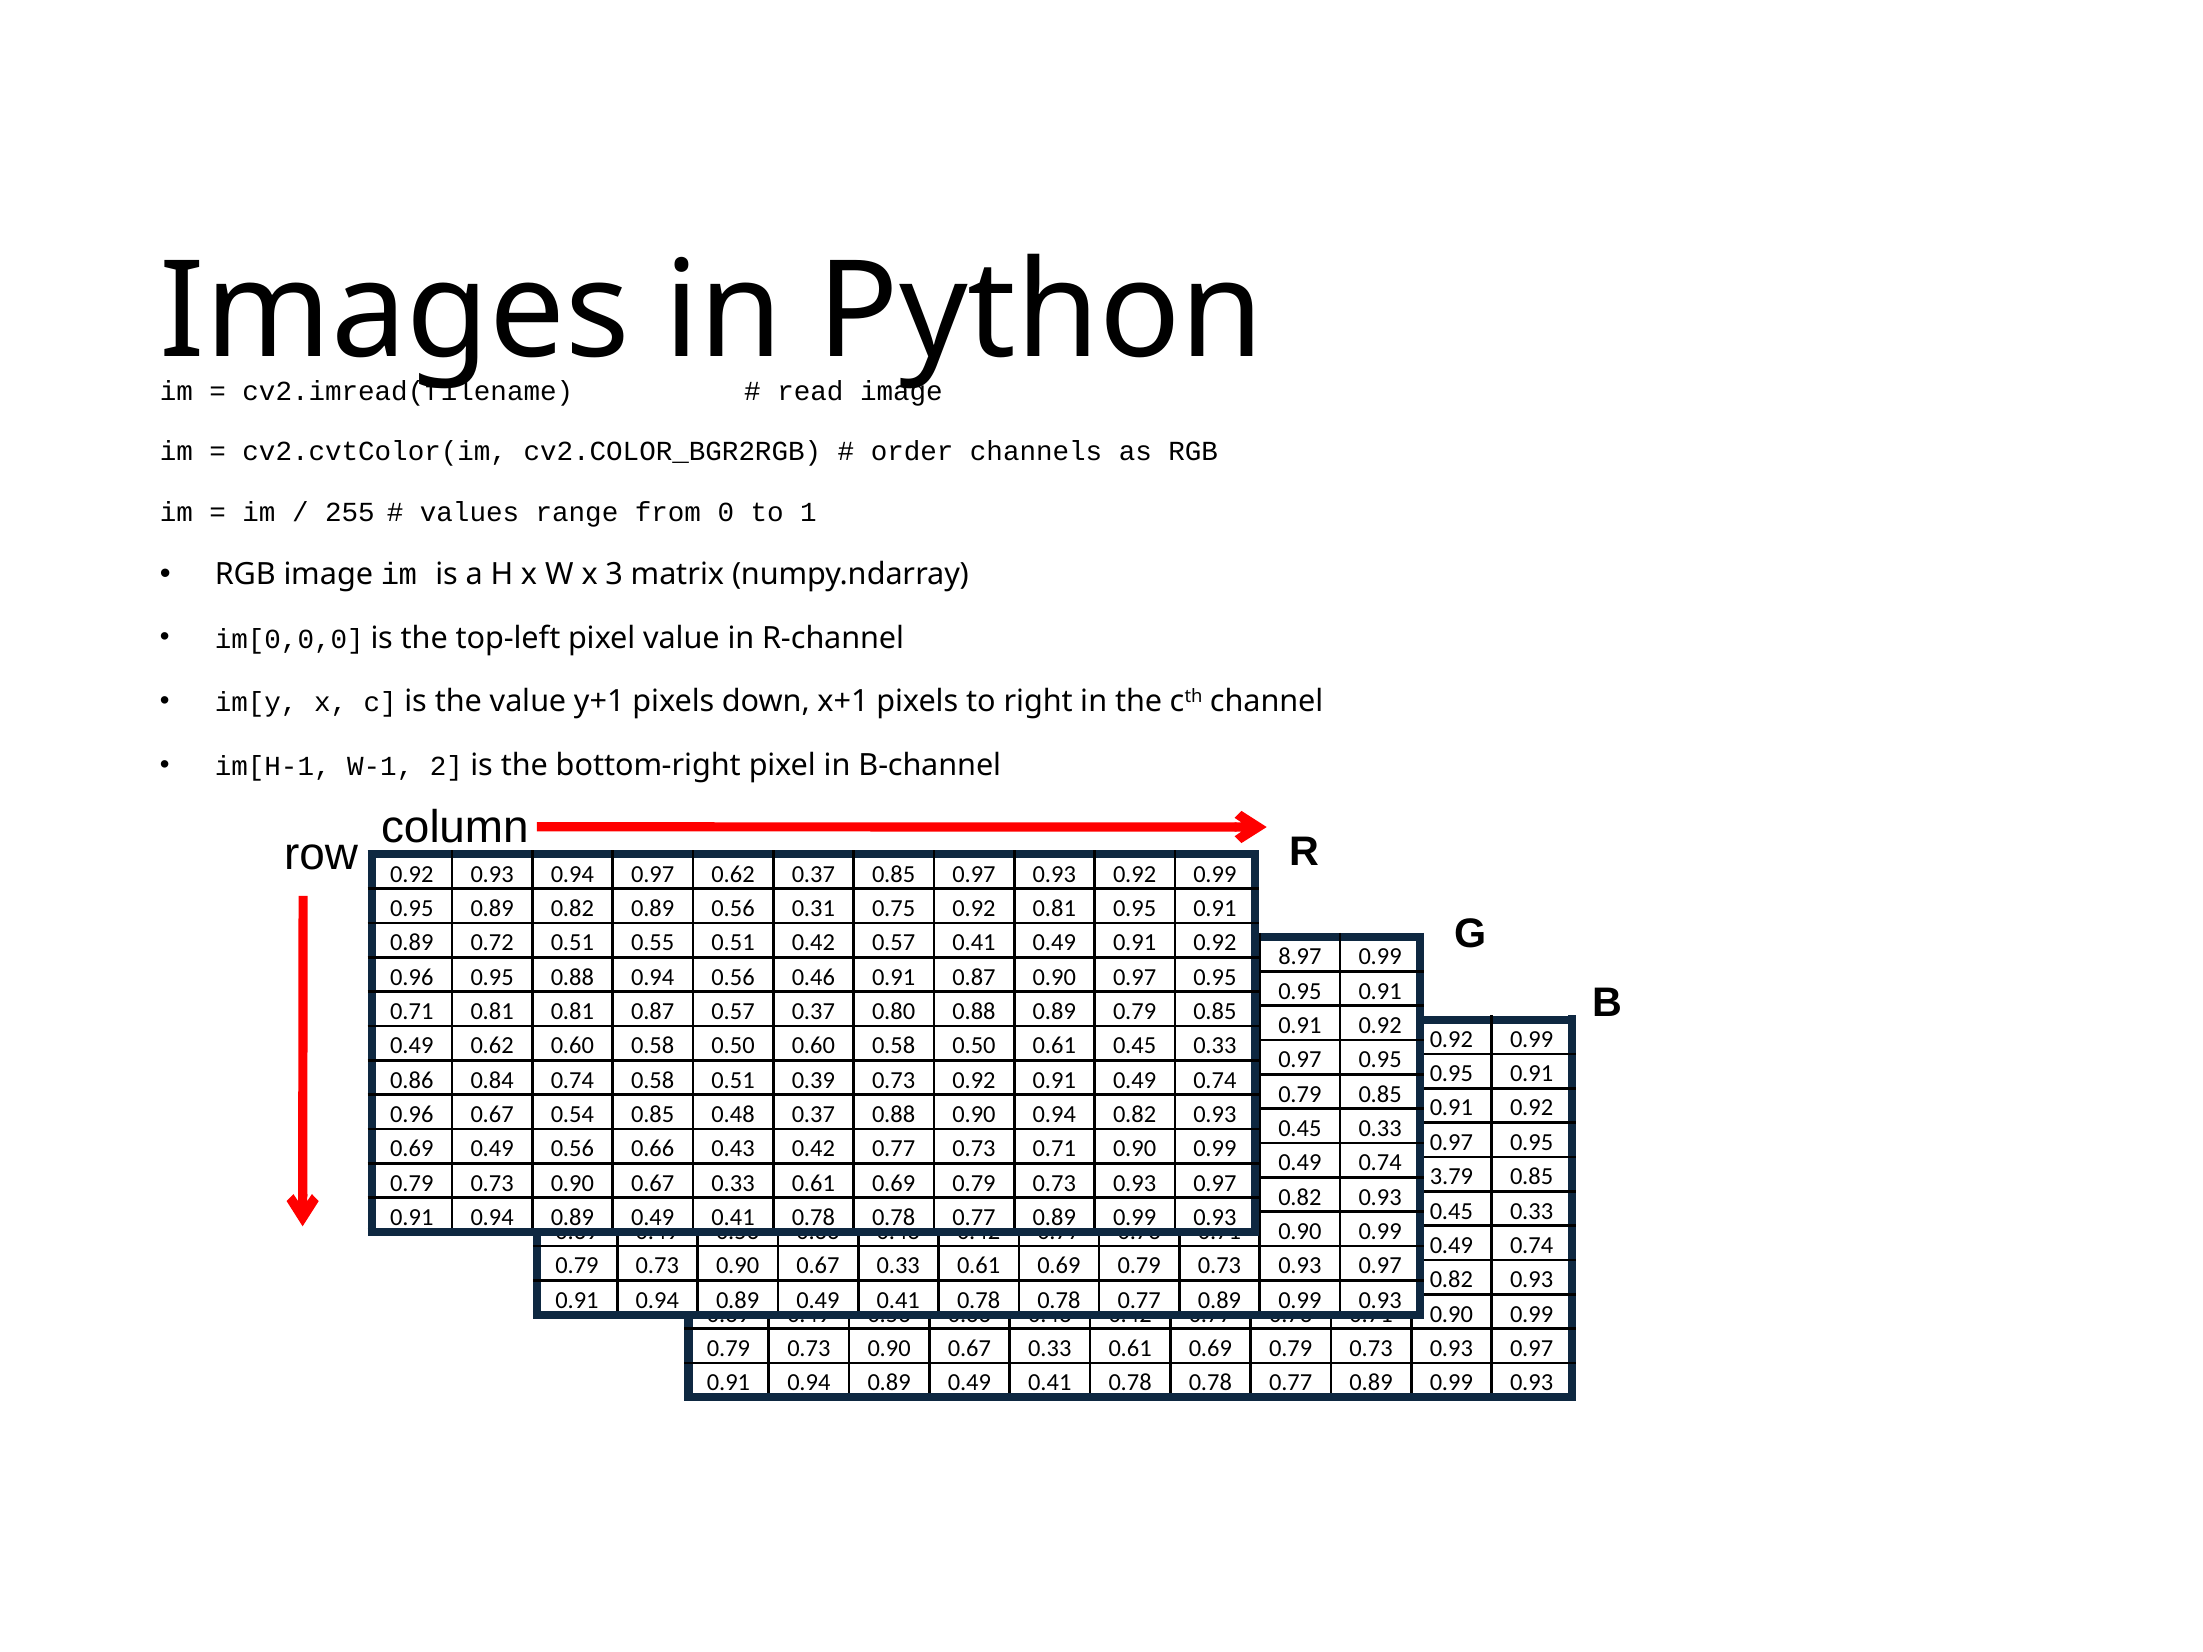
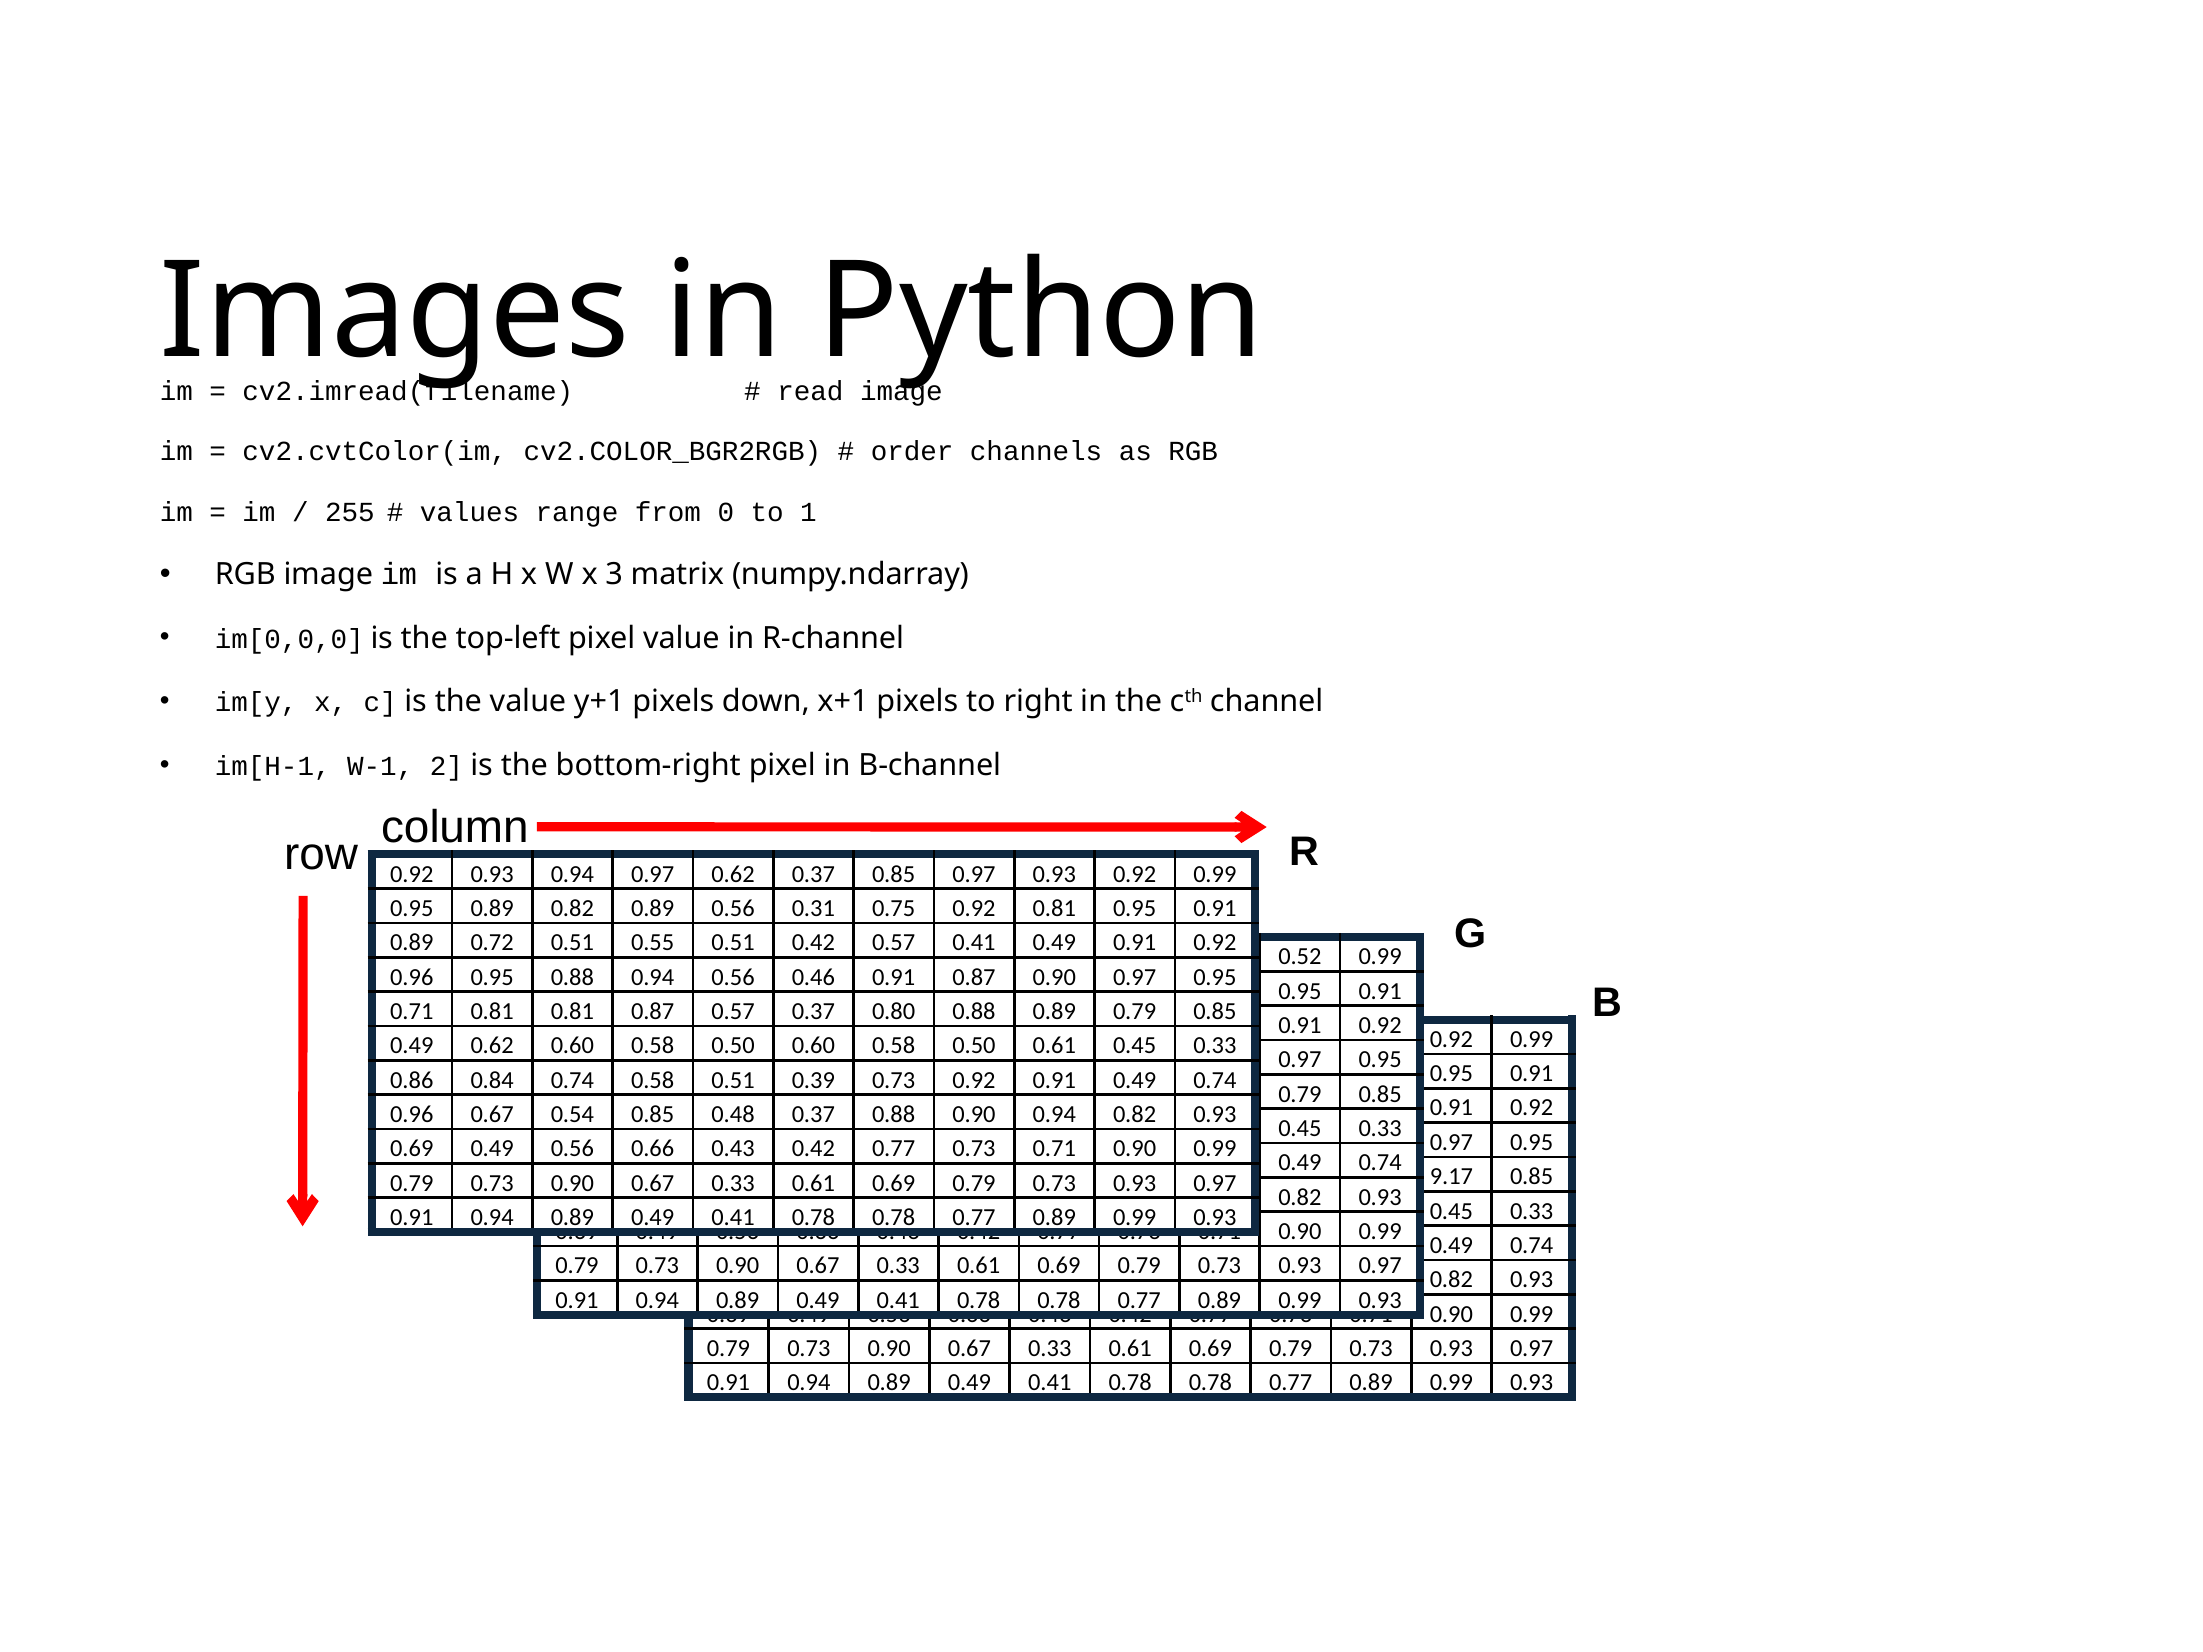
8.97: 8.97 -> 0.52 (1300, 957)
3.79: 3.79 -> 9.17 (1451, 1177)
